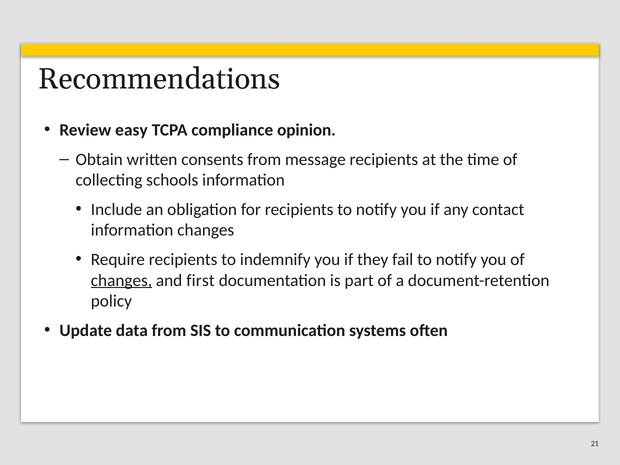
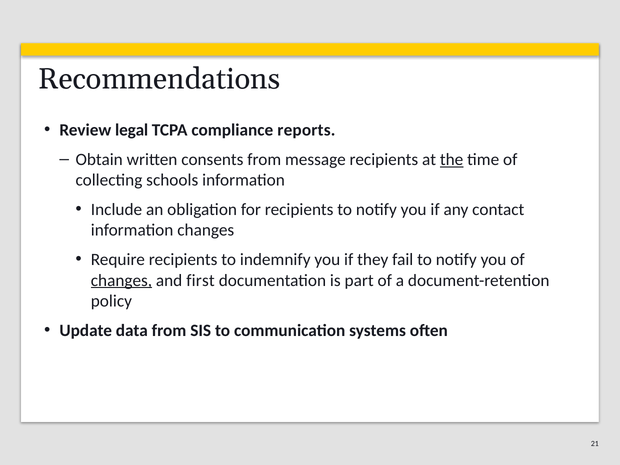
easy: easy -> legal (132, 130)
opinion: opinion -> reports (306, 130)
the underline: none -> present (452, 160)
